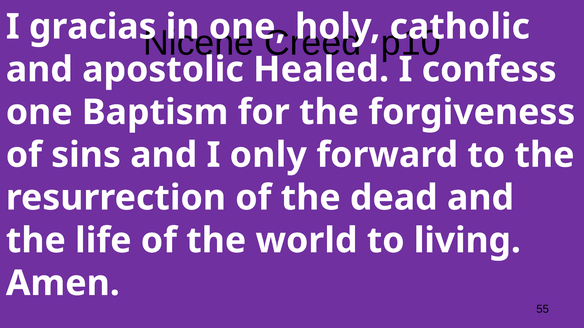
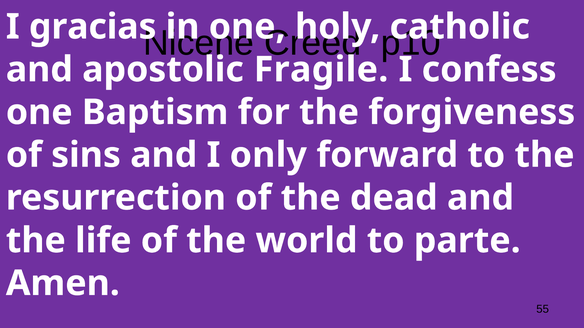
Healed: Healed -> Fragile (321, 70)
living: living -> parte (467, 241)
